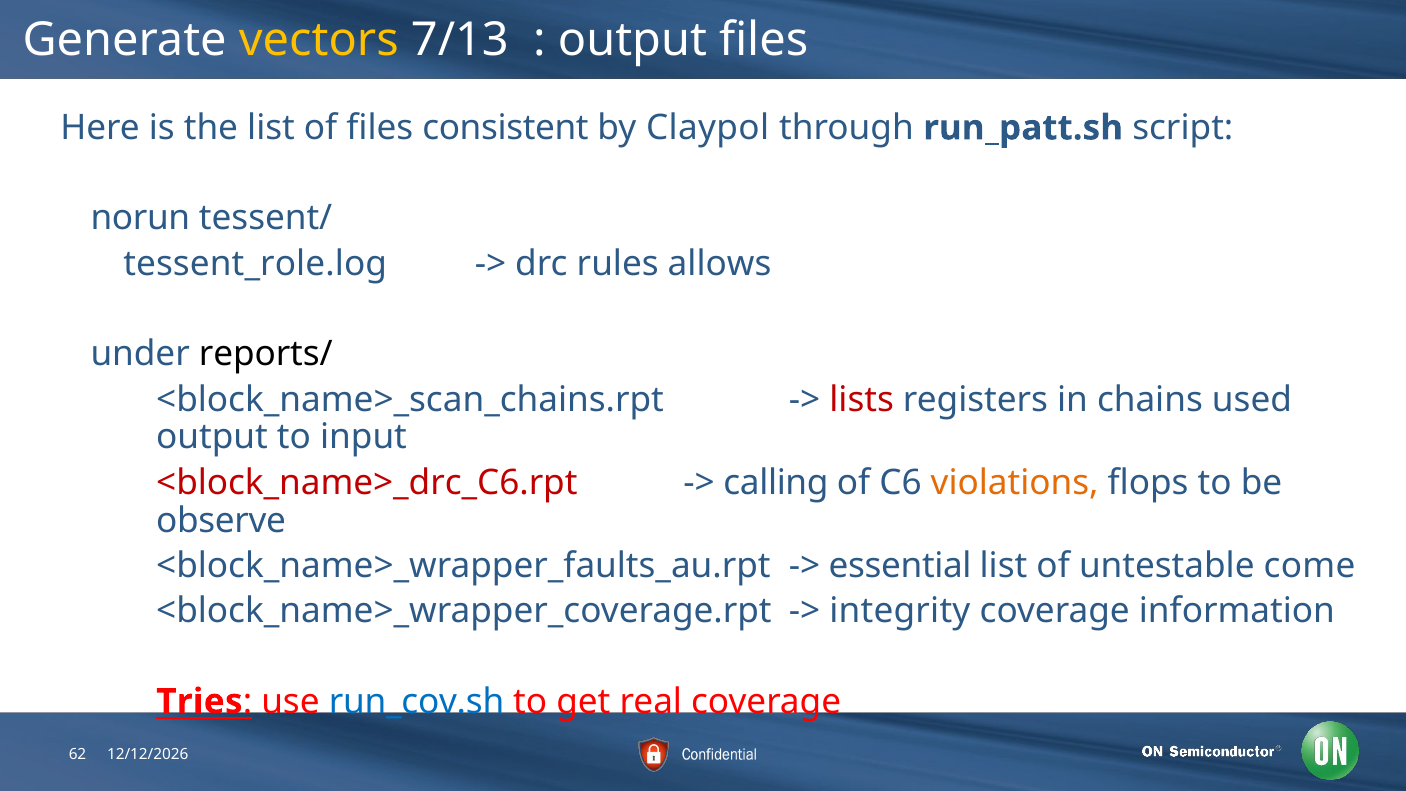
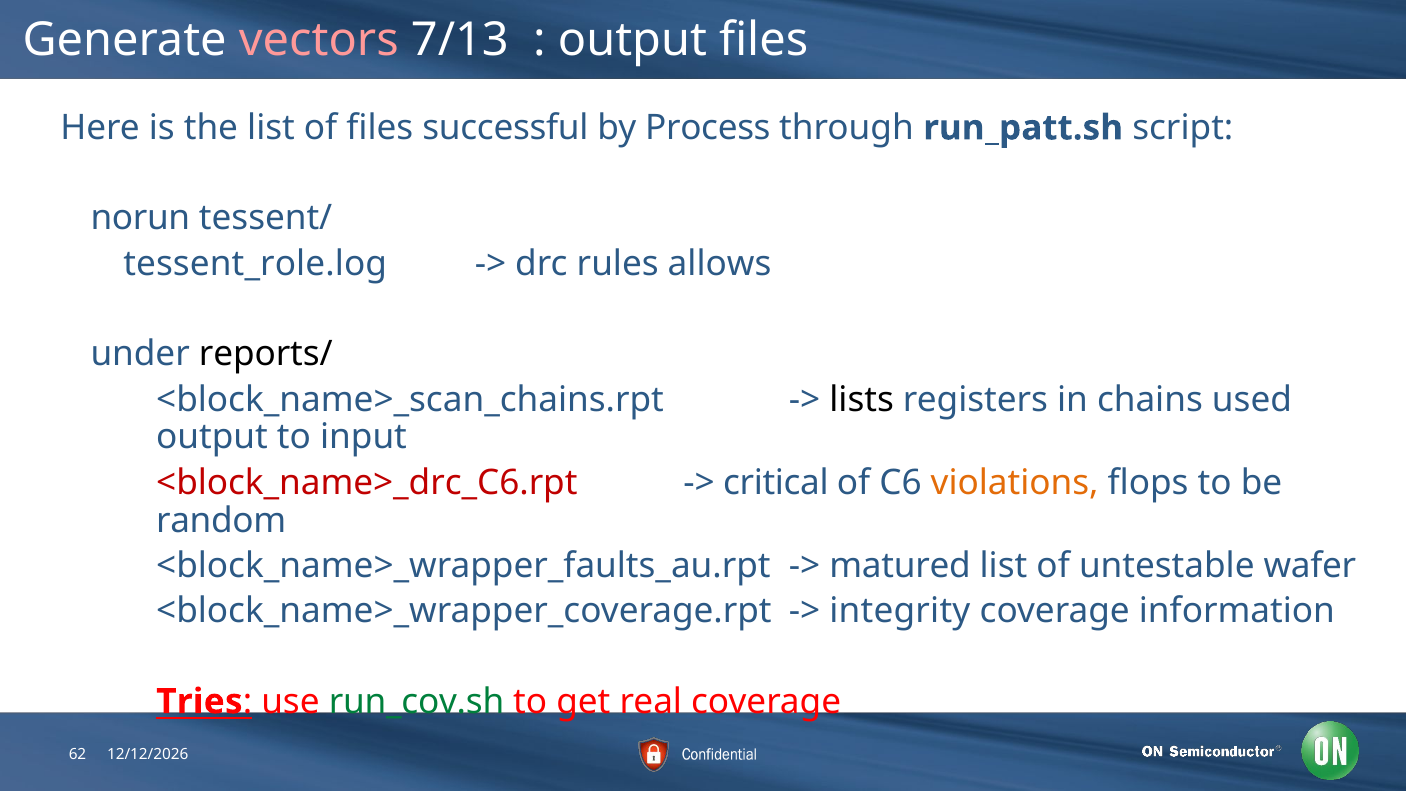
vectors colour: yellow -> pink (319, 40)
consistent: consistent -> successful (505, 128)
Claypol: Claypol -> Process (708, 128)
lists colour: red -> black (862, 399)
calling: calling -> critical (776, 483)
observe: observe -> random (221, 520)
essential: essential -> matured (900, 566)
come: come -> wafer (1310, 566)
run_cov.sh colour: blue -> green (417, 702)
